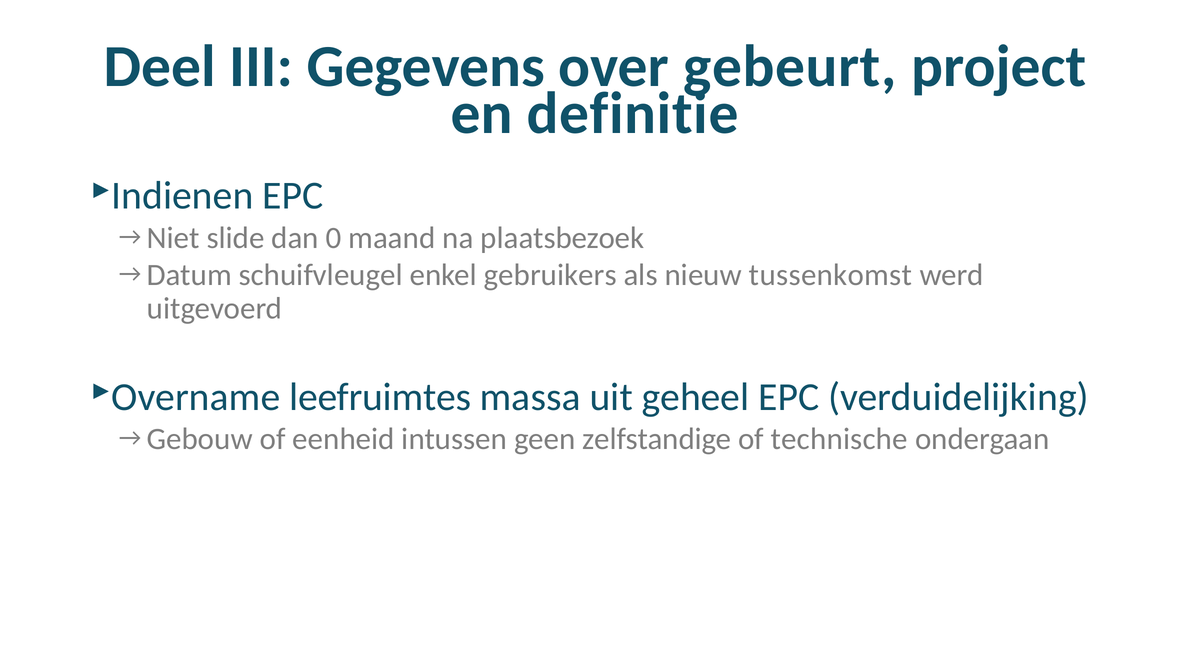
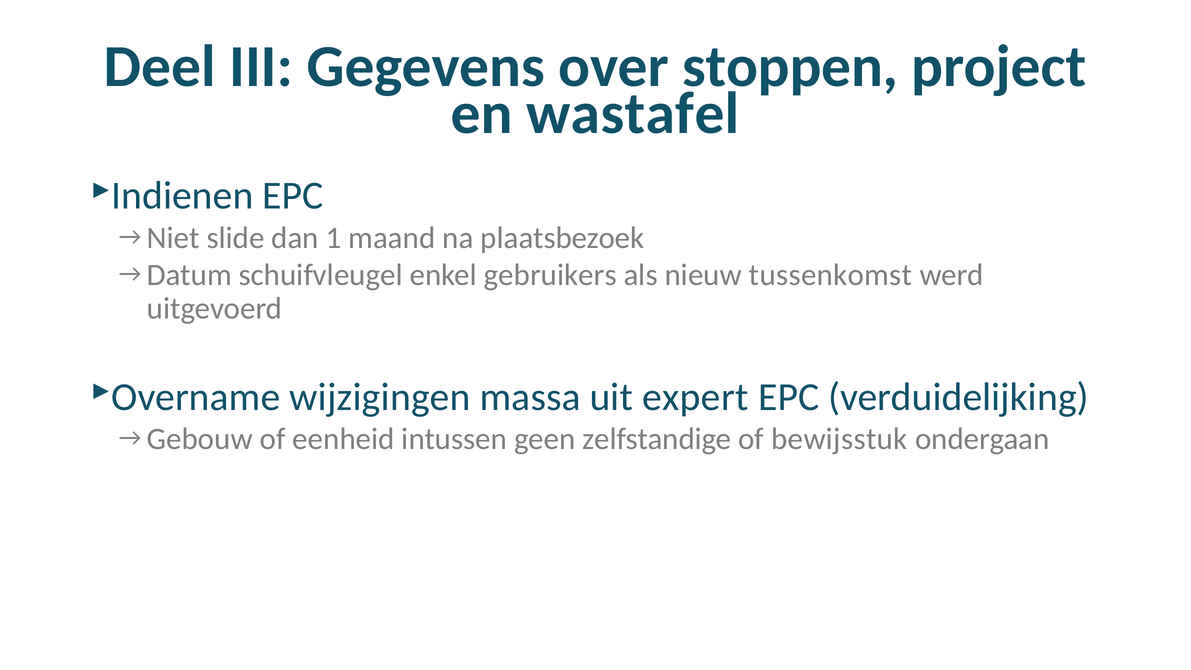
gebeurt: gebeurt -> stoppen (790, 67)
definitie: definitie -> wastafel (633, 114)
0: 0 -> 1 (334, 238)
leefruimtes: leefruimtes -> wijzigingen (380, 397)
geheel: geheel -> expert (695, 397)
technische: technische -> bewijsstuk (839, 439)
